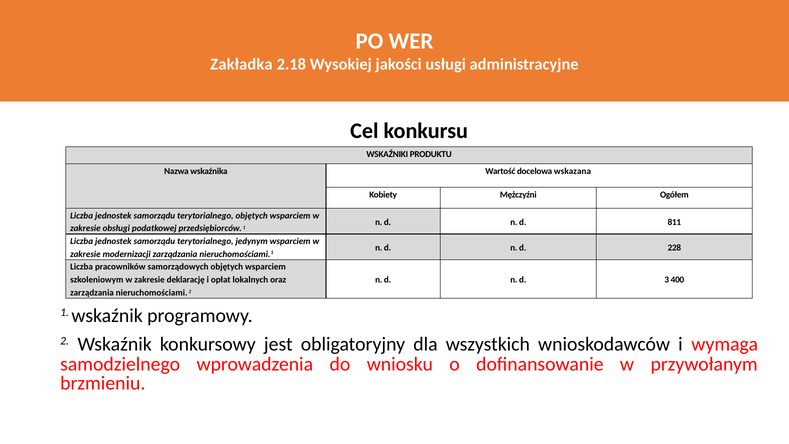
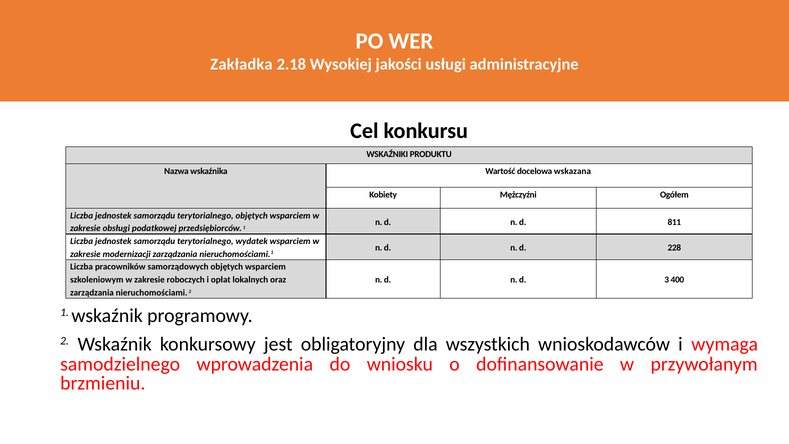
jedynym: jedynym -> wydatek (252, 241)
deklarację: deklarację -> roboczych (186, 280)
